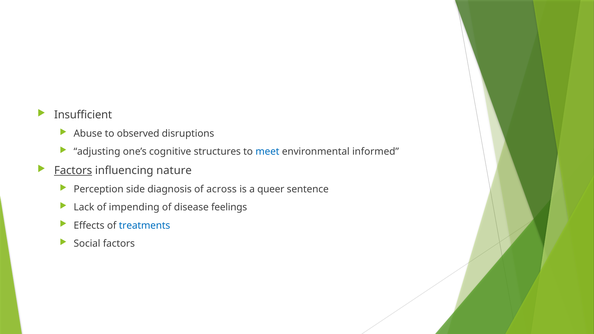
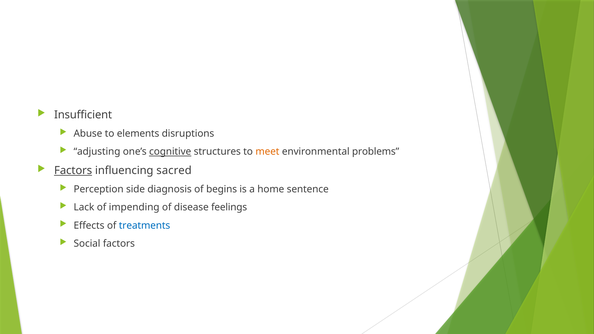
observed: observed -> elements (138, 134)
cognitive underline: none -> present (170, 152)
meet colour: blue -> orange (267, 152)
informed: informed -> problems (376, 152)
nature: nature -> sacred (174, 171)
across: across -> begins (222, 189)
queer: queer -> home (271, 189)
